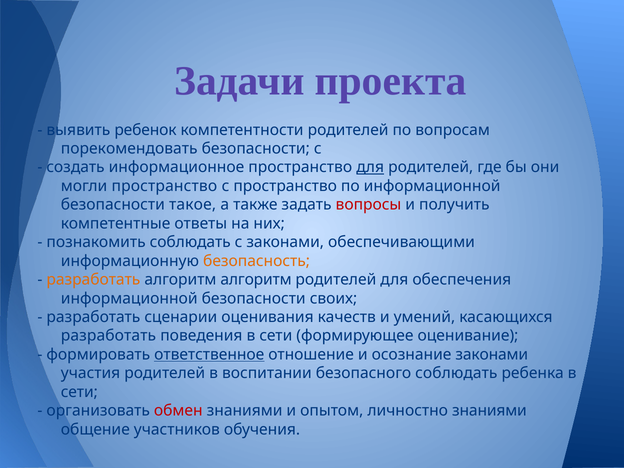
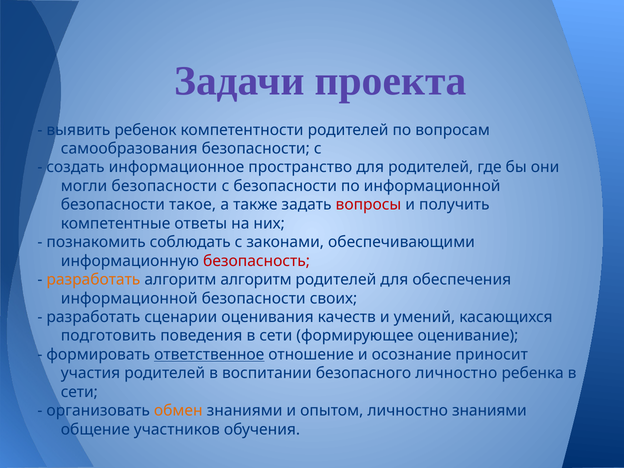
порекомендовать: порекомендовать -> самообразования (129, 149)
для underline: present -> none (370, 167)
могли пространство: пространство -> безопасности (164, 186)
с пространство: пространство -> безопасности (285, 186)
безопасность colour: orange -> red (257, 261)
разработать: разработать -> подготовить (109, 336)
осознание законами: законами -> приносит (492, 355)
безопасного соблюдать: соблюдать -> личностно (456, 373)
обмен colour: red -> orange (178, 411)
